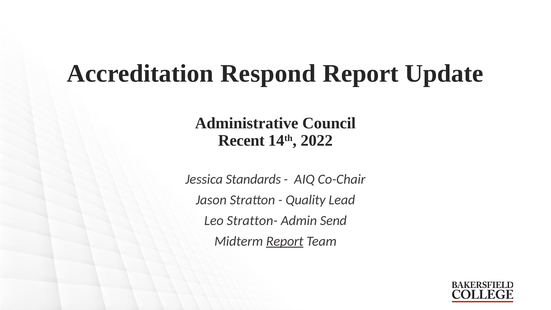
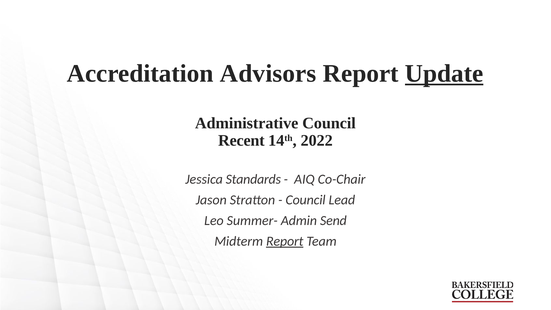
Respond: Respond -> Advisors (268, 74)
Update underline: none -> present (444, 74)
Quality: Quality -> Council (306, 200)
Stratton-: Stratton- -> Summer- (252, 221)
